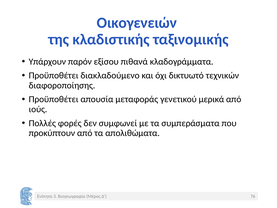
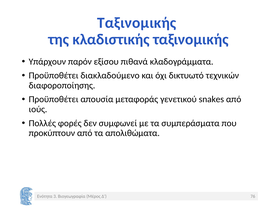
Οικογενειών: Οικογενειών -> Ταξινομικής (137, 23)
μερικά: μερικά -> snakes (211, 99)
